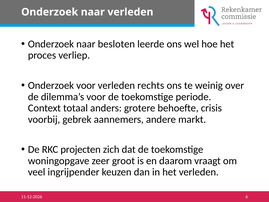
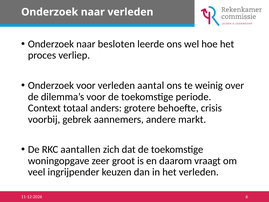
rechts: rechts -> aantal (151, 85)
projecten: projecten -> aantallen (81, 149)
